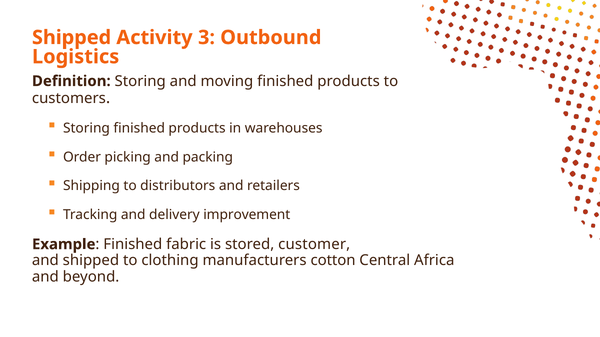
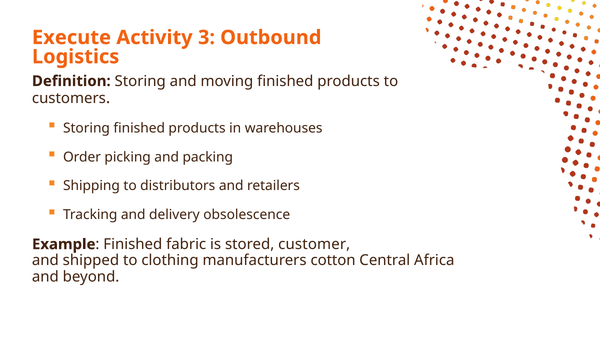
Shipped: Shipped -> Execute (71, 38)
improvement: improvement -> obsolescence (247, 215)
